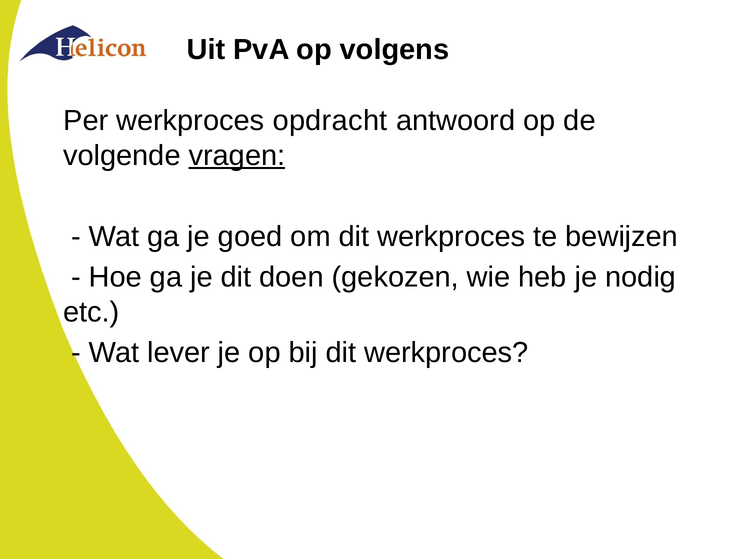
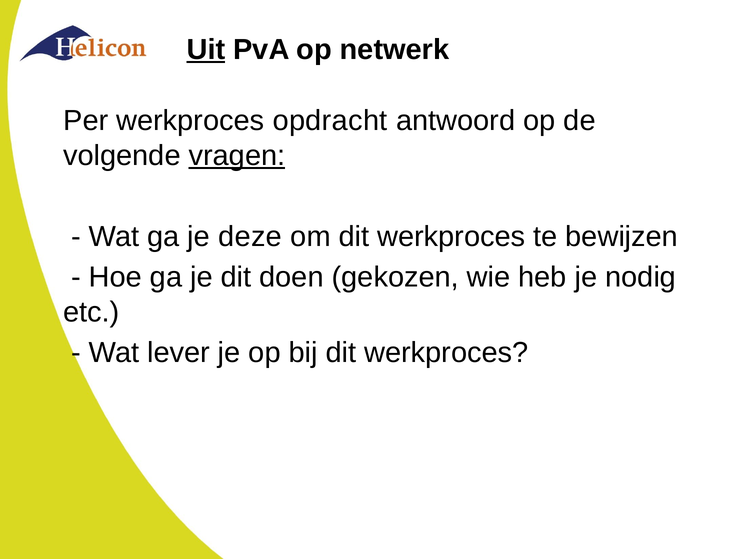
Uit underline: none -> present (206, 50)
volgens: volgens -> netwerk (394, 50)
goed: goed -> deze (250, 237)
